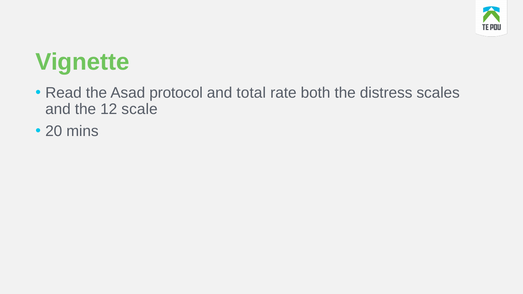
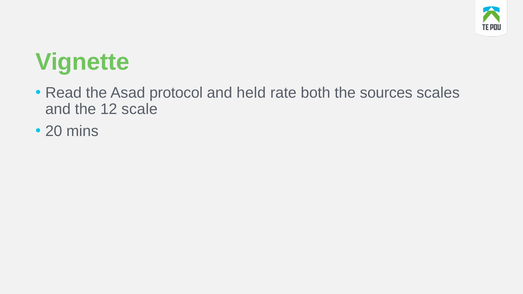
total: total -> held (251, 93)
distress: distress -> sources (386, 93)
